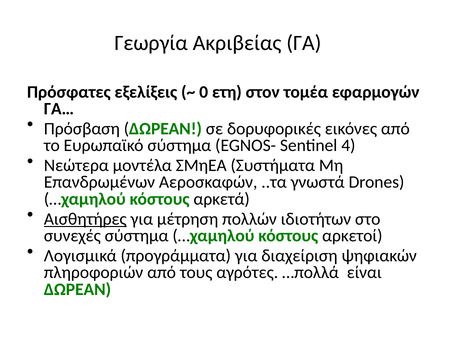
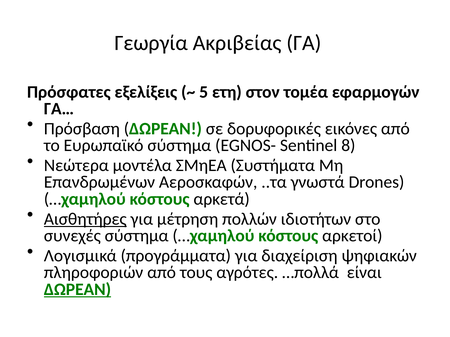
0: 0 -> 5 (204, 92)
4: 4 -> 8 (348, 146)
ΔΩΡΕΑΝ underline: none -> present (77, 290)
